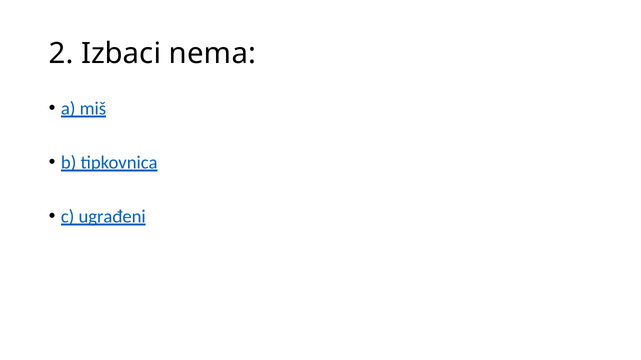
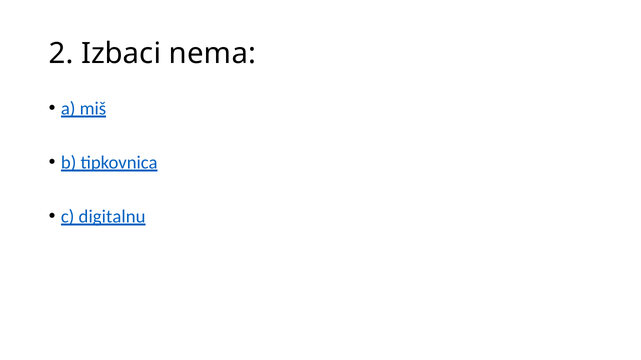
ugrađeni: ugrađeni -> digitalnu (112, 217)
